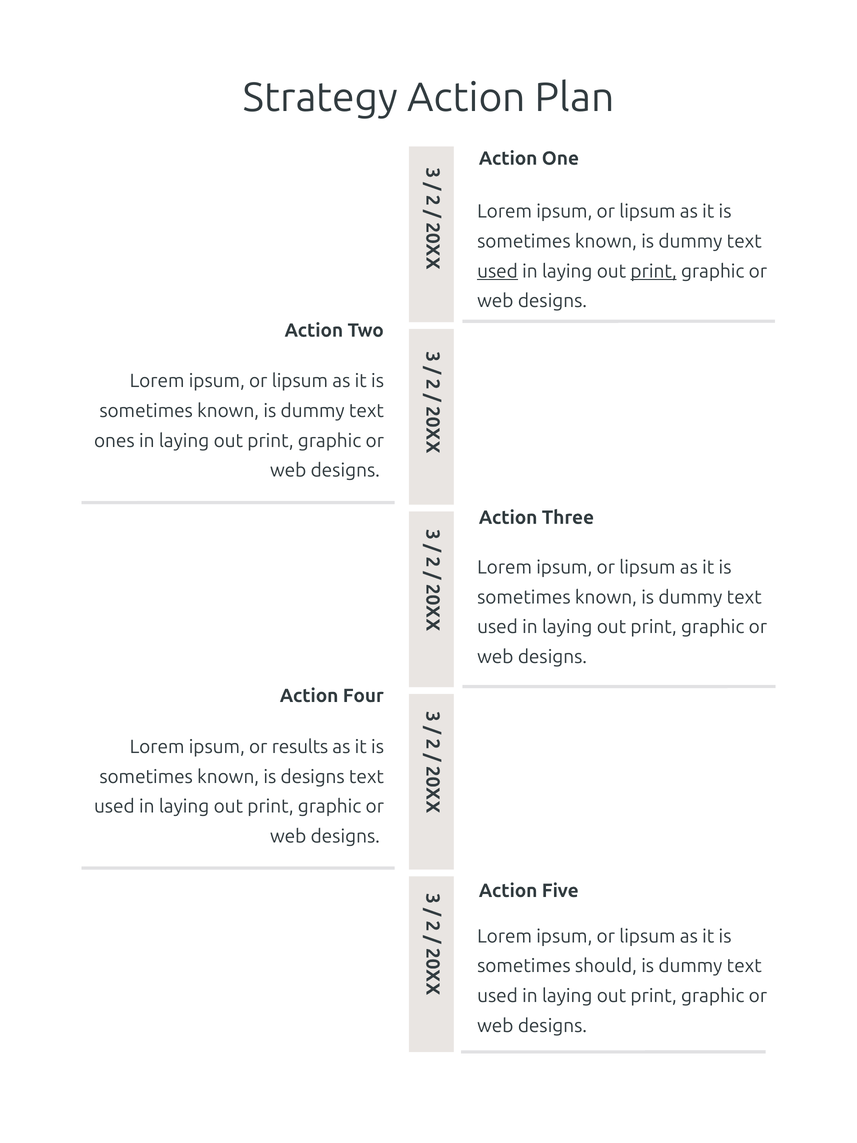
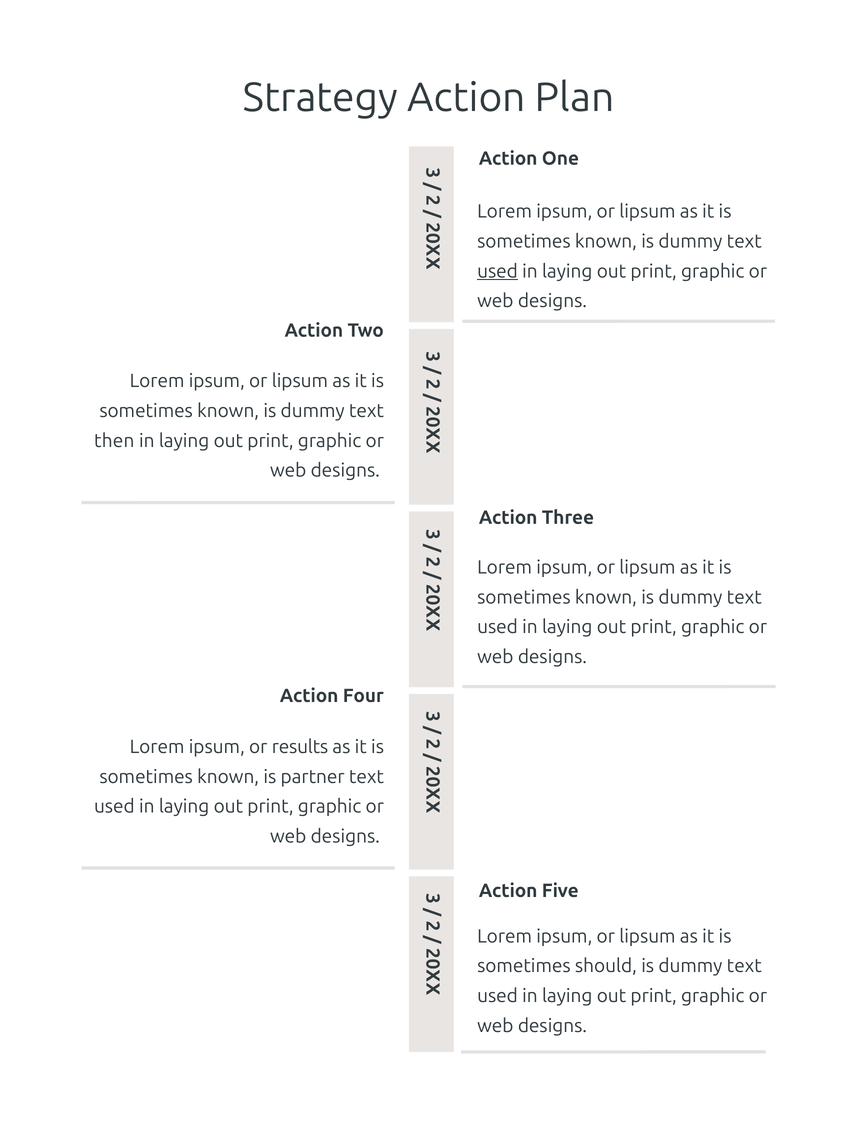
print underline: present -> none (654, 271)
ones: ones -> then (114, 441)
is designs: designs -> partner (313, 777)
